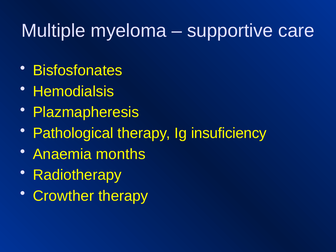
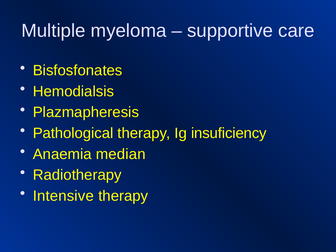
months: months -> median (121, 154)
Crowther: Crowther -> Intensive (63, 196)
